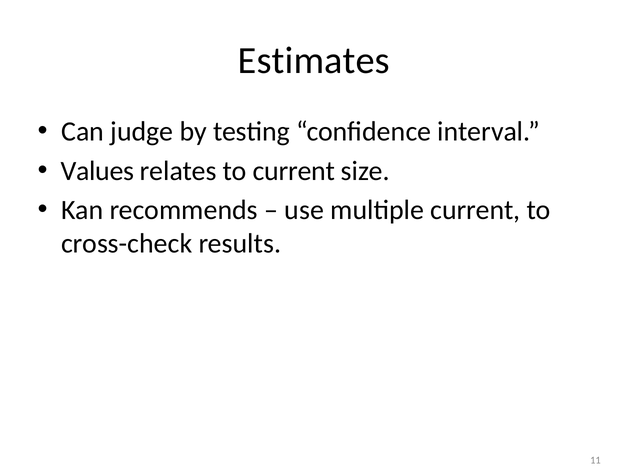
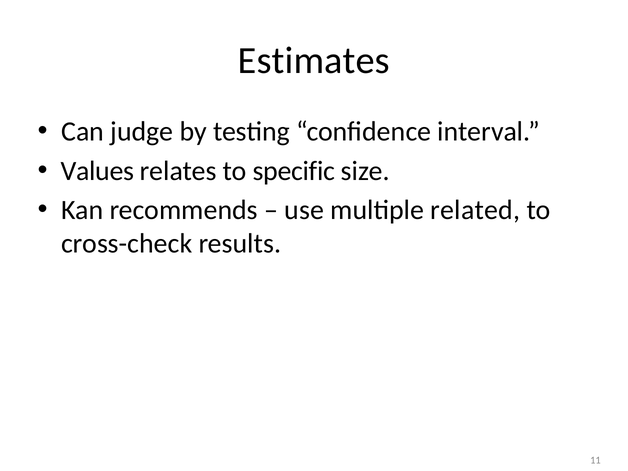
to current: current -> specific (294, 171)
multiple current: current -> related (475, 210)
